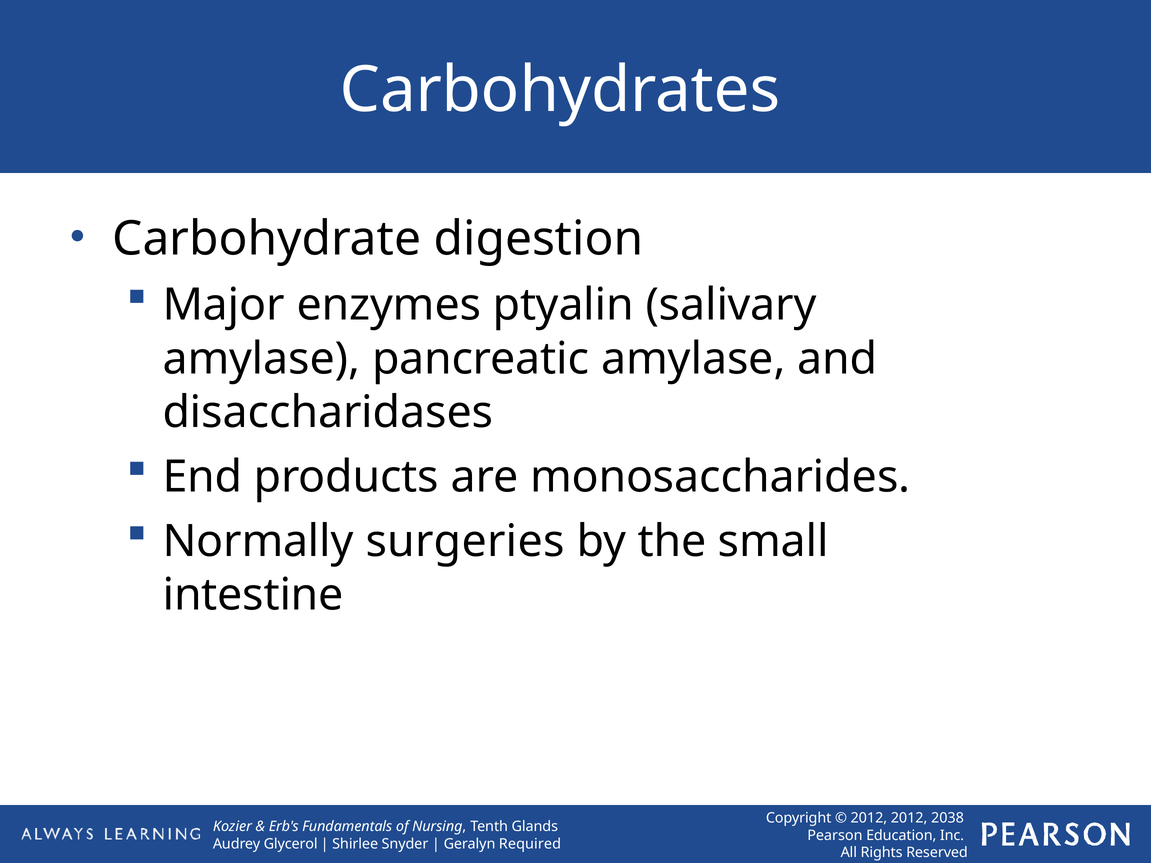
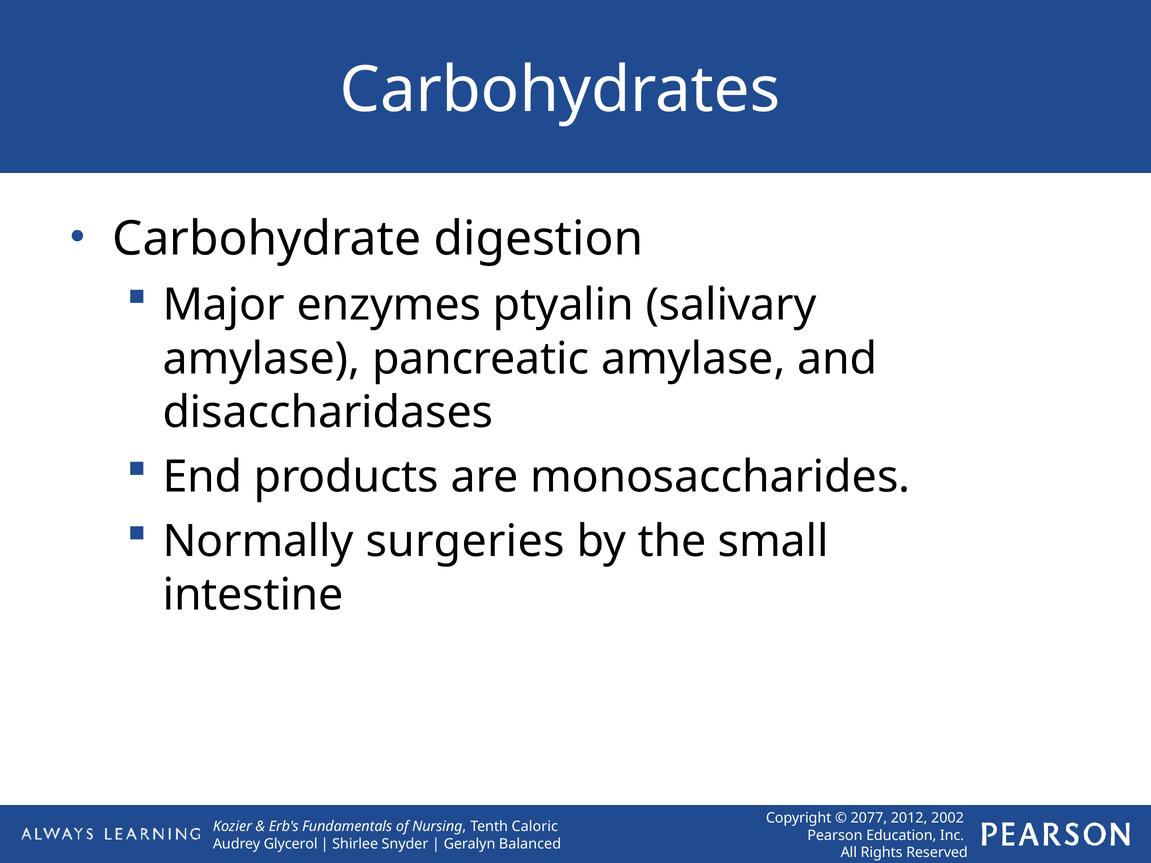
2012: 2012 -> 2077 (869, 818)
2038: 2038 -> 2002 (948, 818)
Glands: Glands -> Caloric (535, 827)
Required: Required -> Balanced (530, 844)
